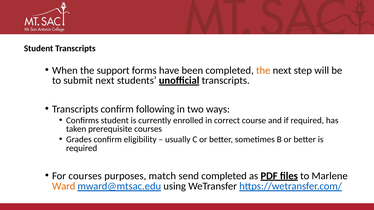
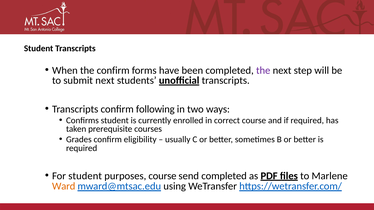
the support: support -> confirm (113, 70)
the colour: orange -> purple (263, 70)
For courses: courses -> student (85, 176)
purposes match: match -> course (162, 176)
